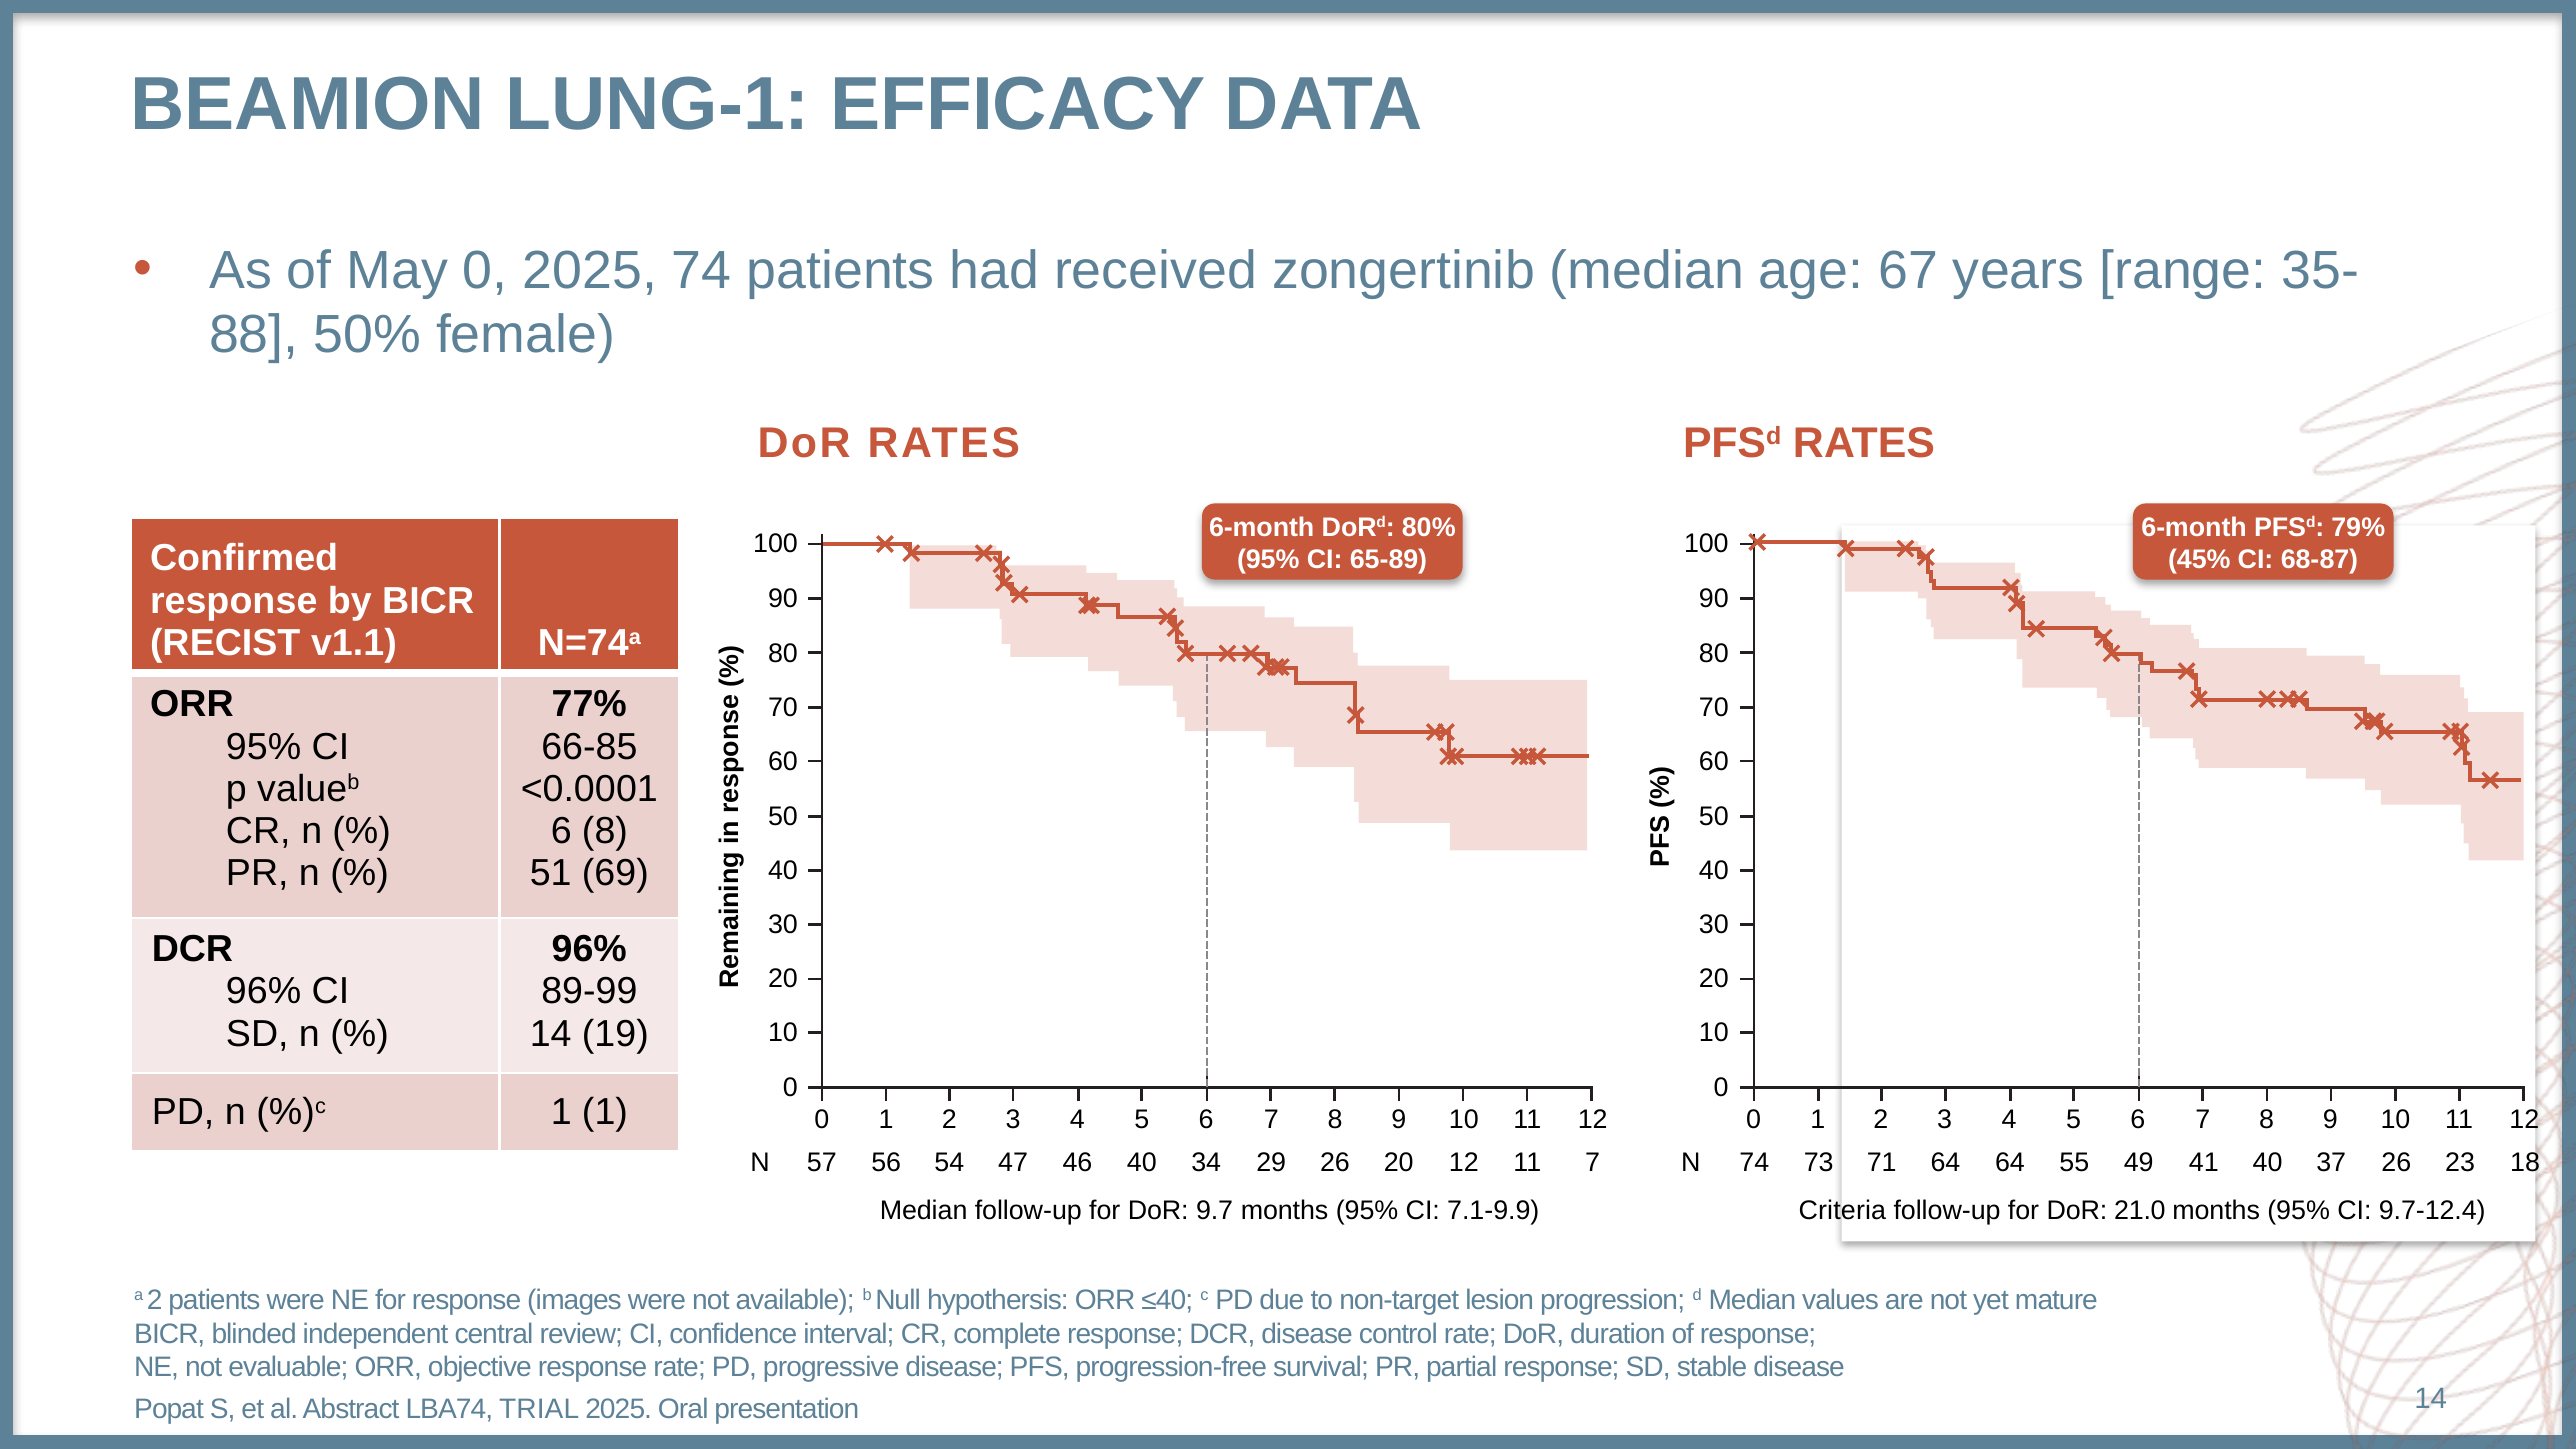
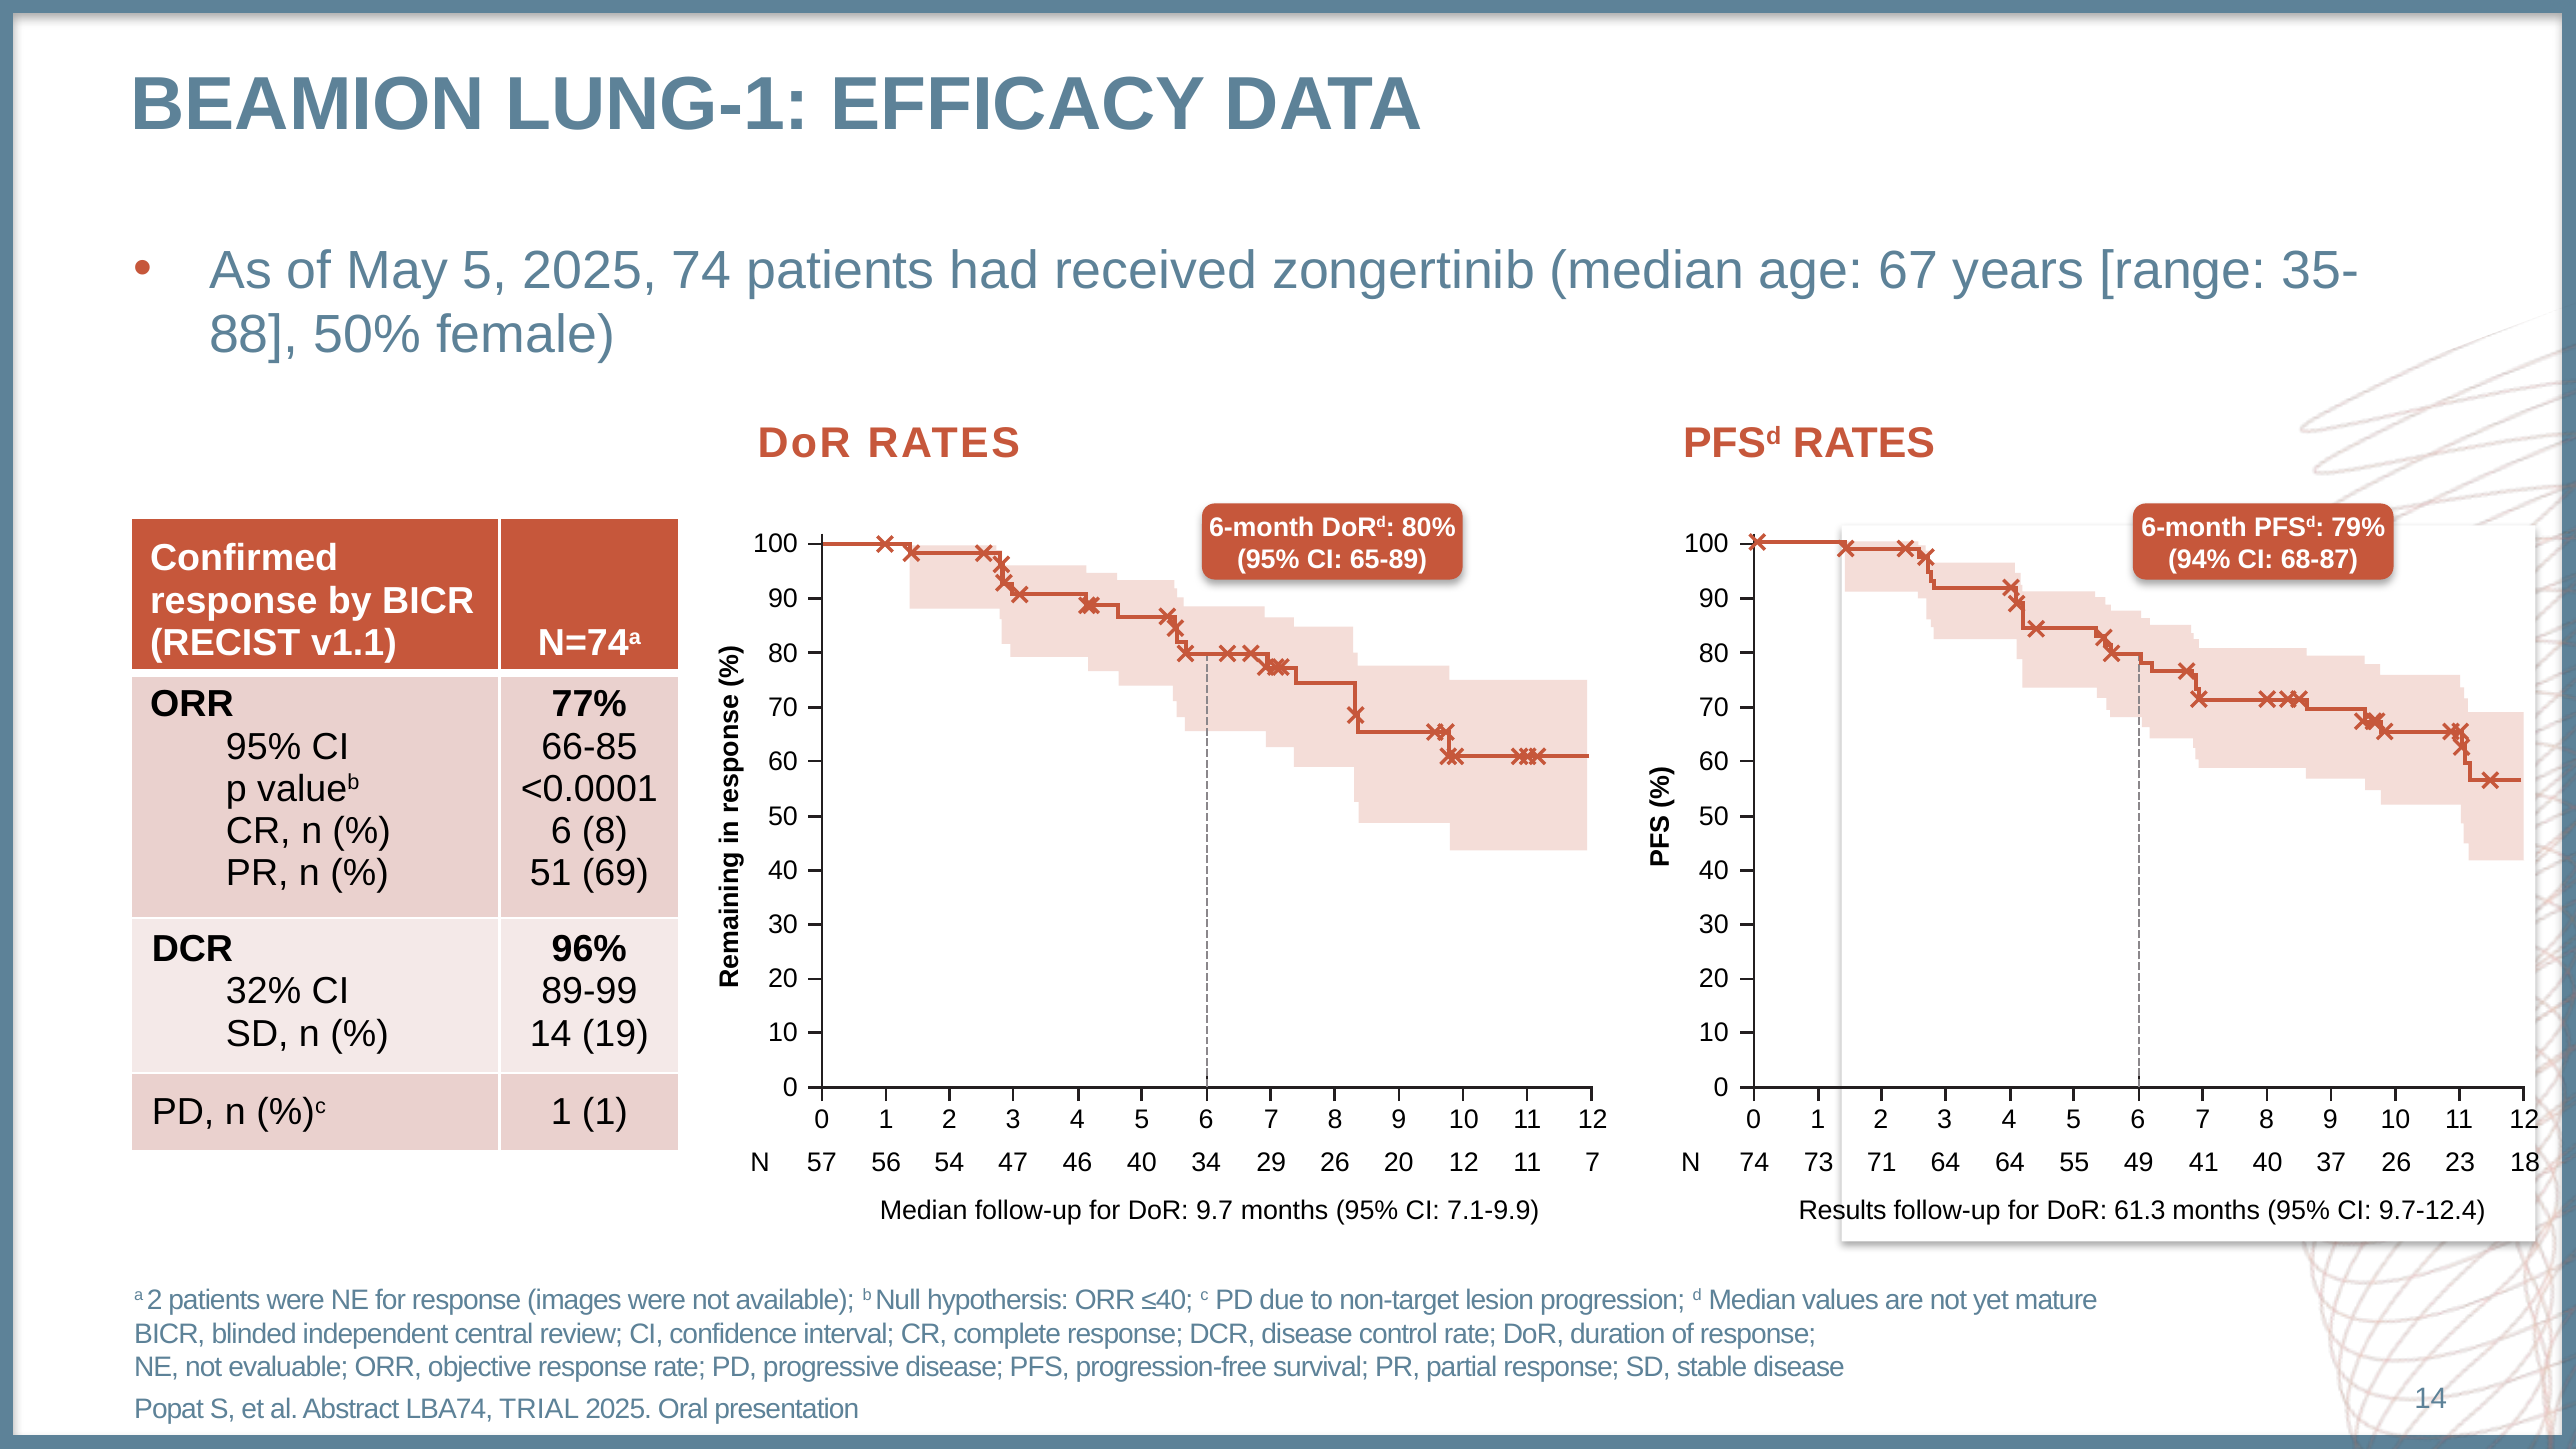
May 0: 0 -> 5 (485, 271)
45%: 45% -> 94% (2199, 559)
96%: 96% -> 32% (264, 992)
Criteria: Criteria -> Results (1843, 1211)
21.0: 21.0 -> 61.3 (2140, 1211)
